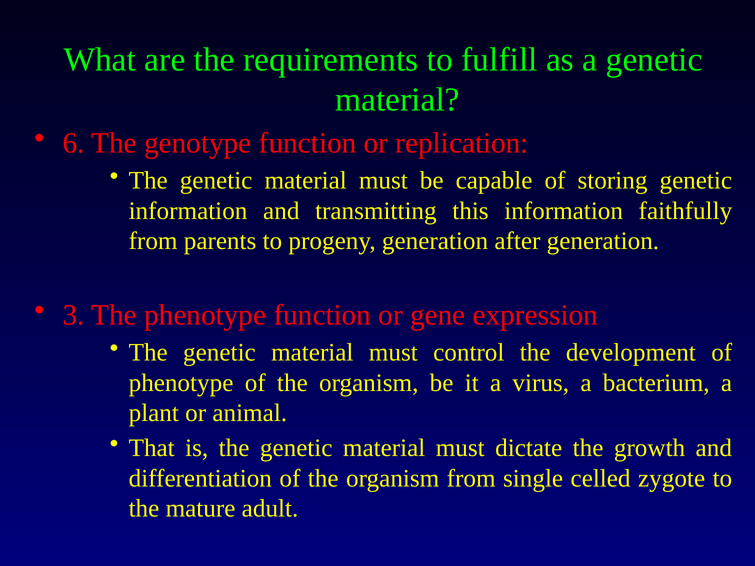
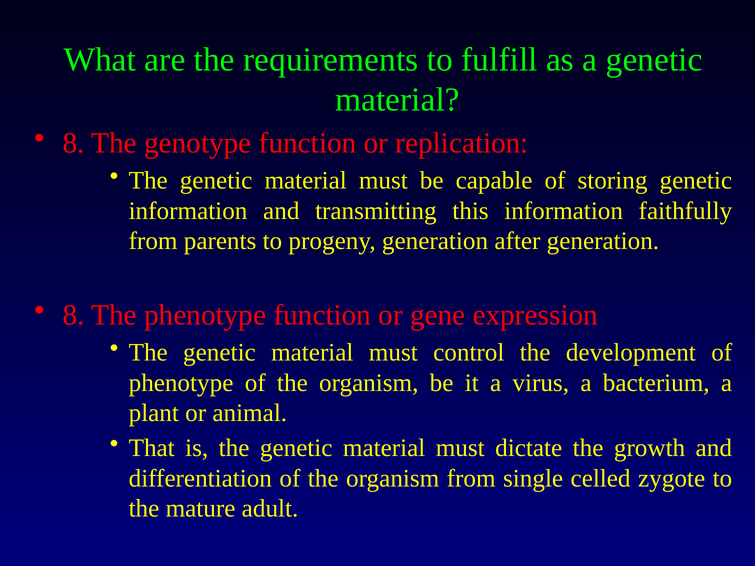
6: 6 -> 8 (74, 143)
3: 3 -> 8 (74, 315)
